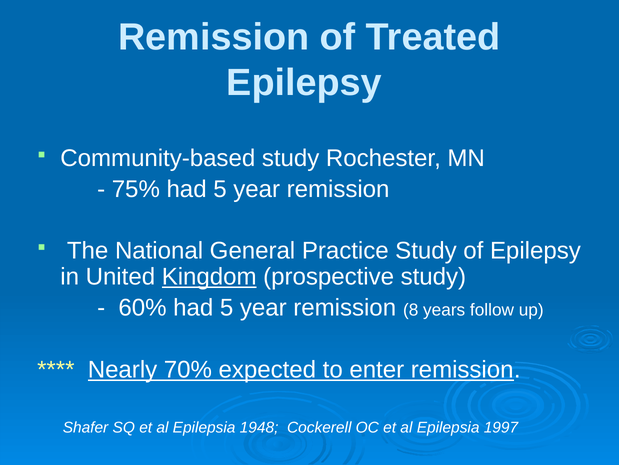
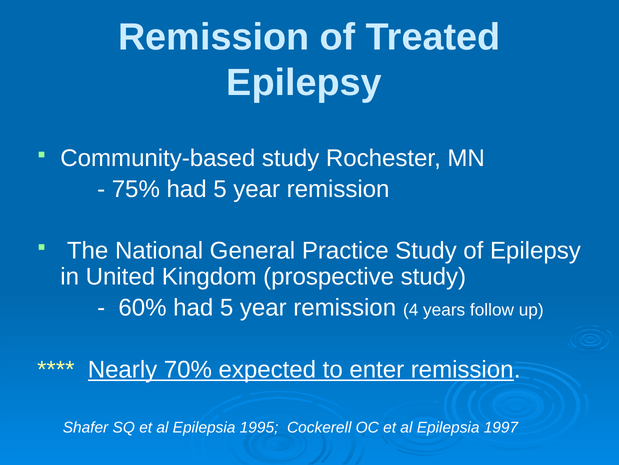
Kingdom underline: present -> none (209, 277)
8: 8 -> 4 (411, 310)
1948: 1948 -> 1995 (259, 427)
